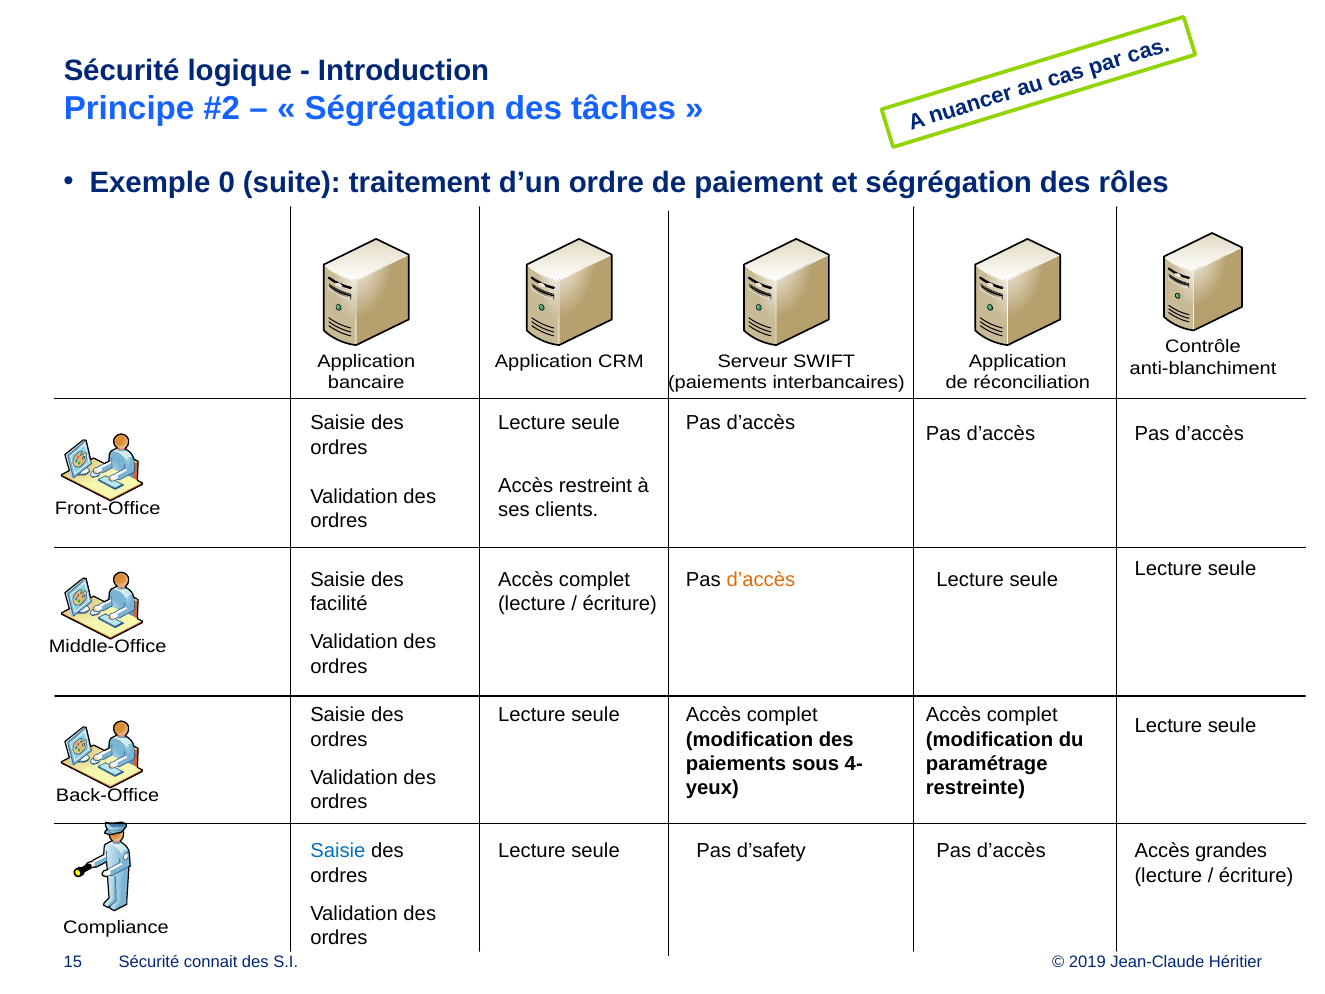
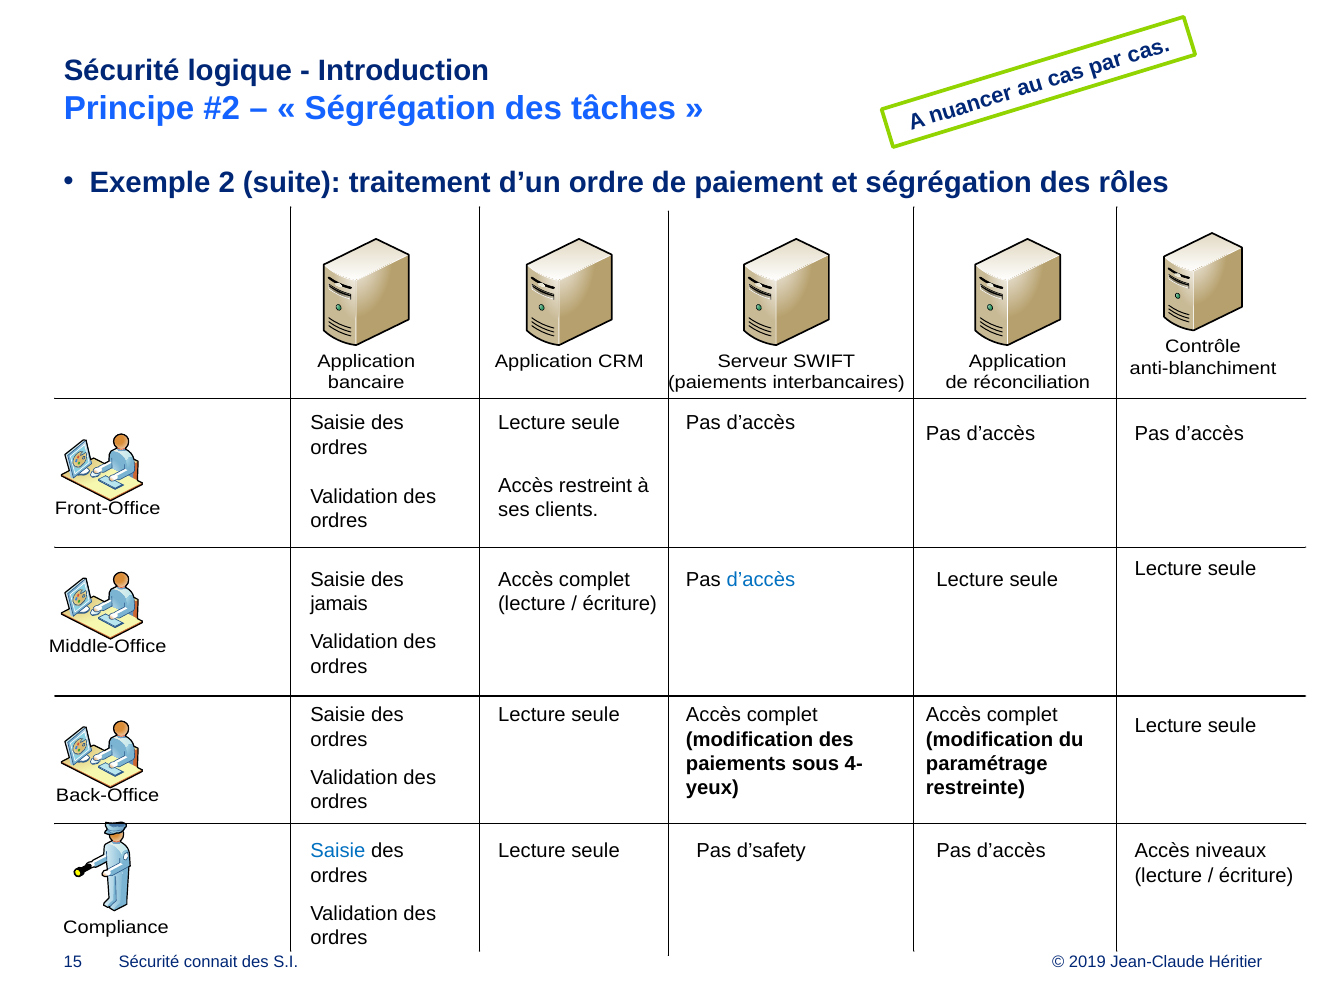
0: 0 -> 2 (227, 183)
d’accès colour: orange -> blue (761, 580)
facilité: facilité -> jamais (339, 604)
grandes: grandes -> niveaux (1231, 851)
